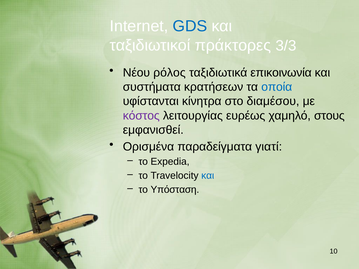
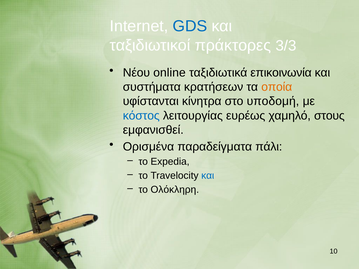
ρόλος: ρόλος -> online (169, 73)
οποία colour: blue -> orange (277, 87)
διαμέσου: διαμέσου -> υποδομή (273, 101)
κόστος colour: purple -> blue (141, 116)
γιατί: γιατί -> πάλι (269, 147)
Υπόσταση: Υπόσταση -> Ολόκληρη (175, 190)
